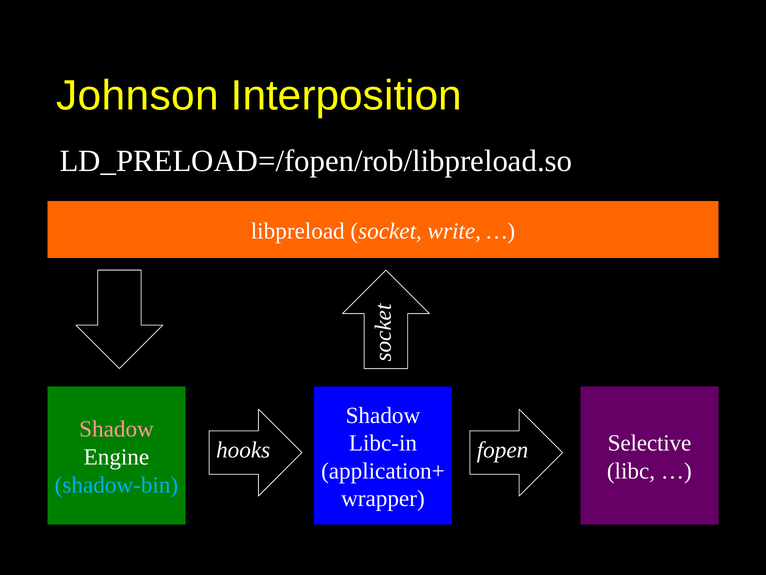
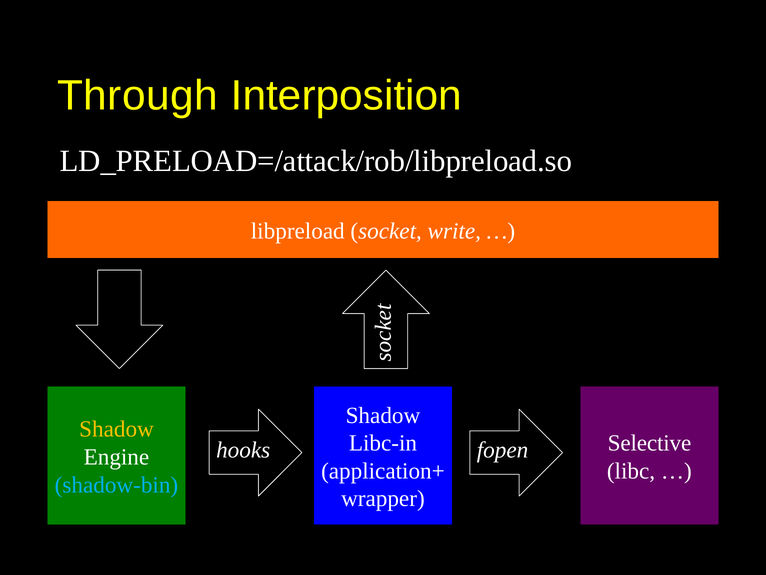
Johnson: Johnson -> Through (137, 96)
LD_PRELOAD=/fopen/rob/libpreload.so: LD_PRELOAD=/fopen/rob/libpreload.so -> LD_PRELOAD=/attack/rob/libpreload.so (316, 161)
Shadow colour: pink -> yellow (117, 429)
